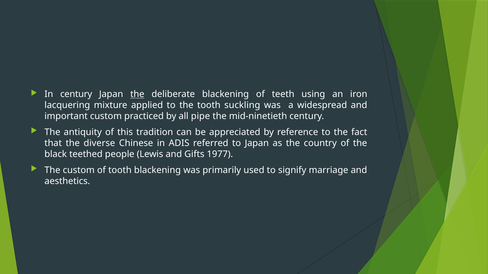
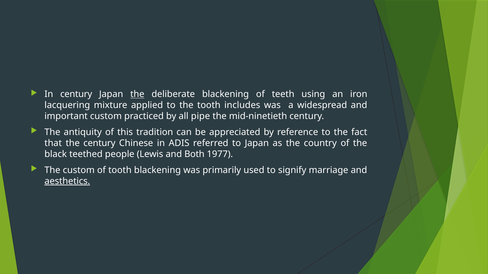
suckling: suckling -> includes (242, 105)
the diverse: diverse -> century (99, 143)
Gifts: Gifts -> Both (194, 154)
aesthetics underline: none -> present (67, 181)
